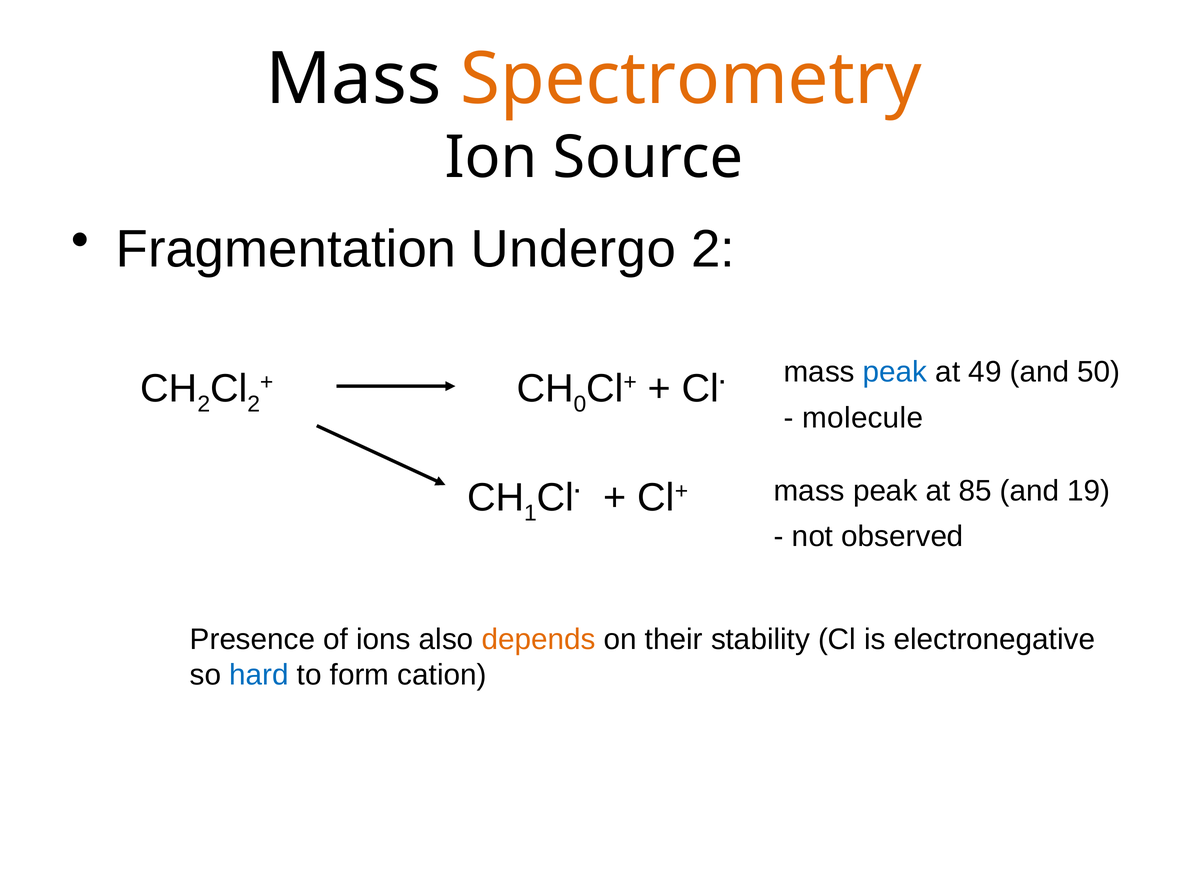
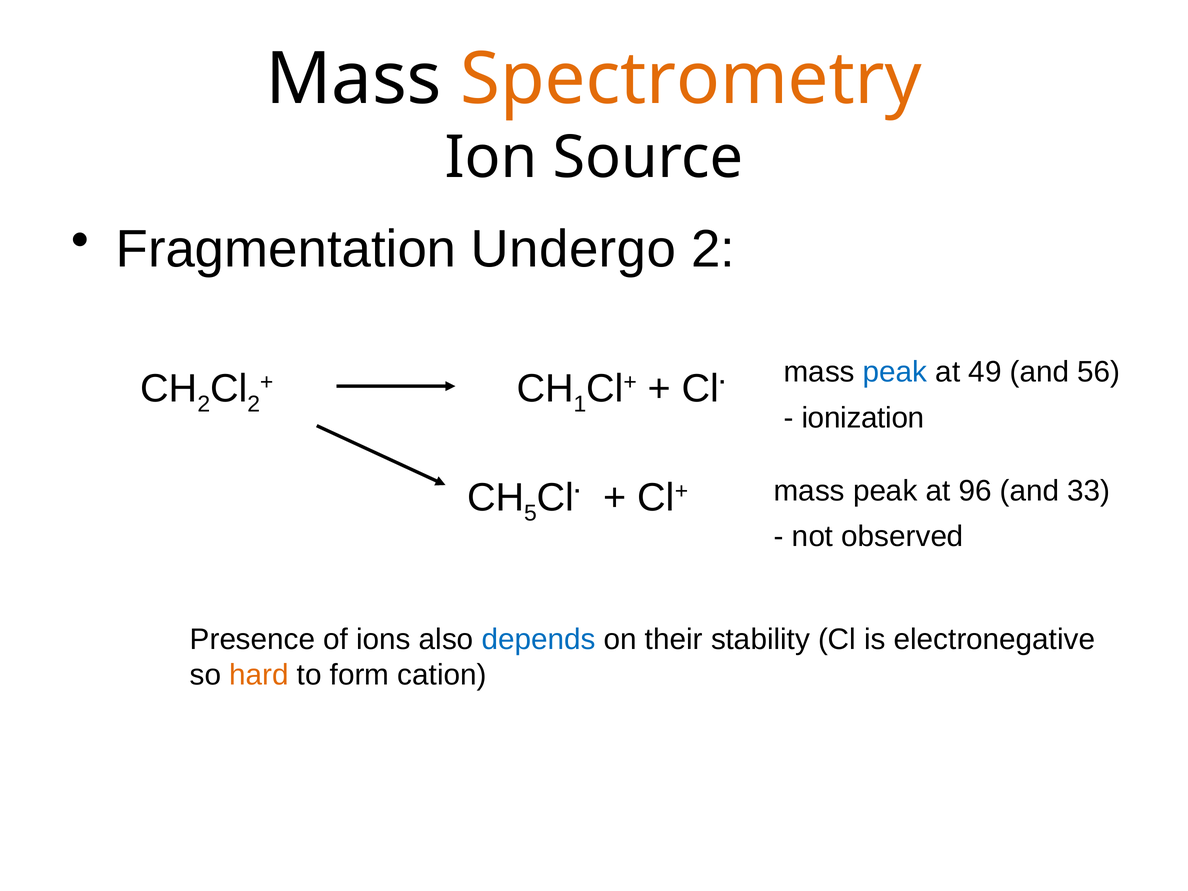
50: 50 -> 56 (1099, 372)
0: 0 -> 1 (580, 404)
molecule: molecule -> ionization (863, 418)
85: 85 -> 96 (975, 491)
19: 19 -> 33 (1089, 491)
1: 1 -> 5 (530, 513)
depends colour: orange -> blue (539, 639)
hard colour: blue -> orange (259, 675)
